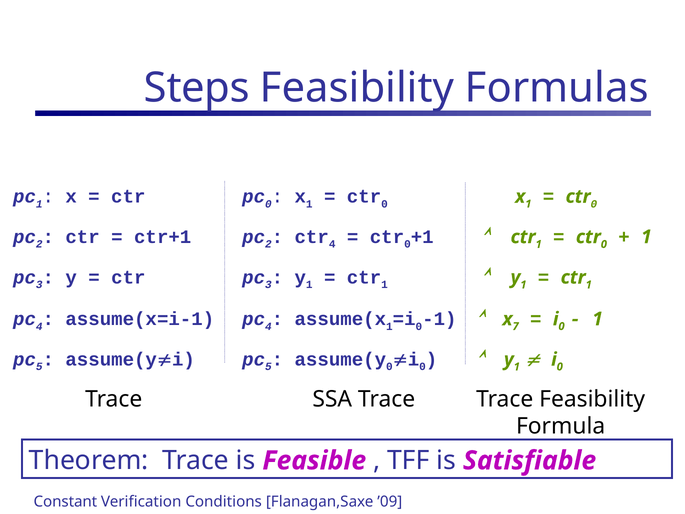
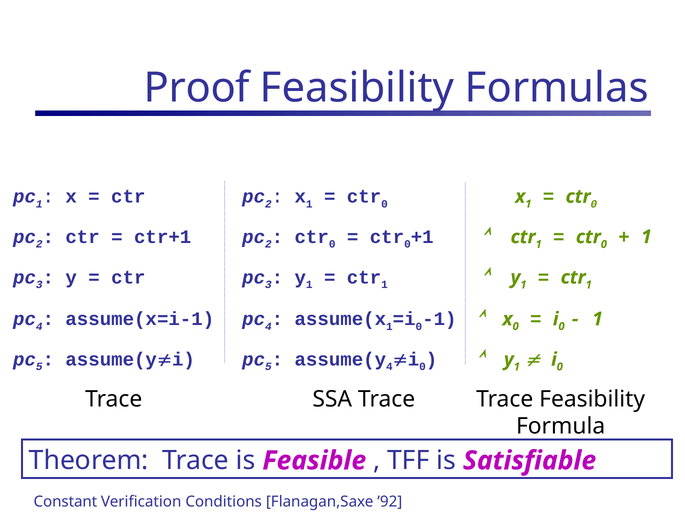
Steps: Steps -> Proof (197, 88)
0: 0 -> 2 (268, 204)
4: 4 -> 0 (332, 244)
x 7: 7 -> 0 (516, 326)
0: 0 -> 4 (389, 367)
’09: ’09 -> ’92 (390, 501)
